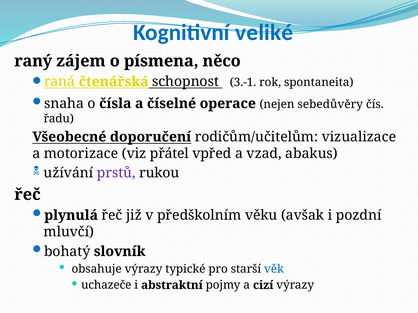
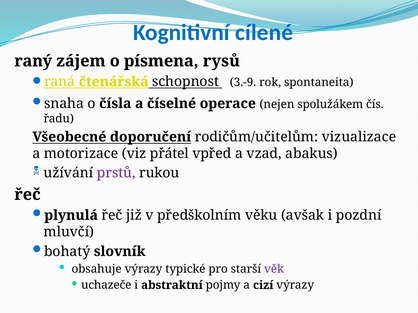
veliké: veliké -> cílené (264, 33)
něco: něco -> rysů (221, 61)
3.-1: 3.-1 -> 3.-9 (243, 83)
sebedůvěry: sebedůvěry -> spolužákem (330, 104)
věk colour: blue -> purple (274, 269)
